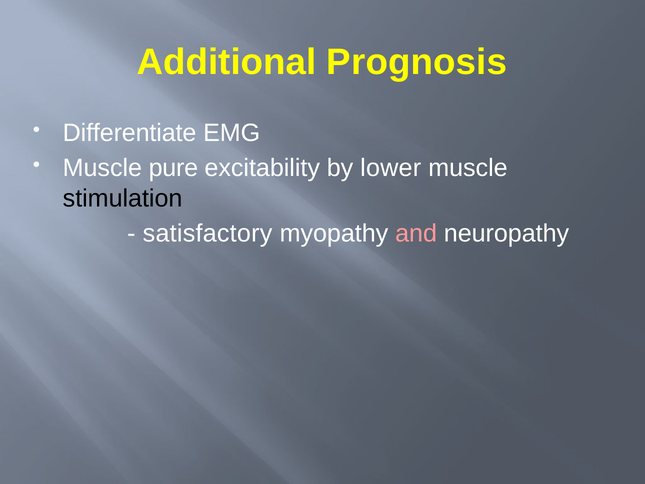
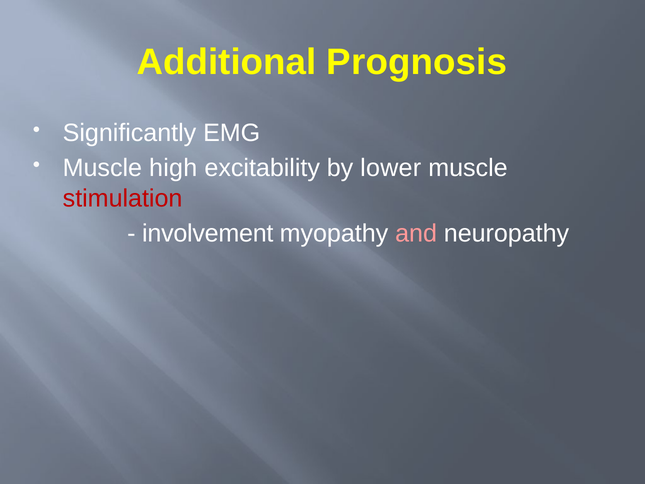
Differentiate: Differentiate -> Significantly (129, 133)
pure: pure -> high (173, 168)
stimulation colour: black -> red (123, 198)
satisfactory: satisfactory -> involvement (208, 233)
